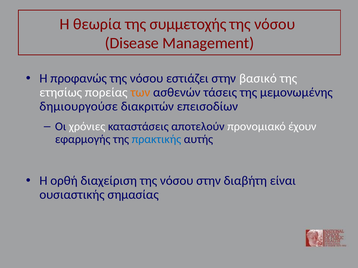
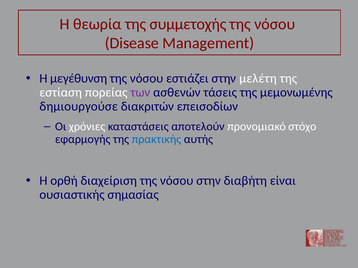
προφανώς: προφανώς -> μεγέθυνση (79, 79)
βασικό: βασικό -> μελέτη (258, 79)
ετησίως: ετησίως -> εστίαση (61, 93)
των colour: orange -> purple (140, 93)
έχουν: έχουν -> στόχο (302, 127)
